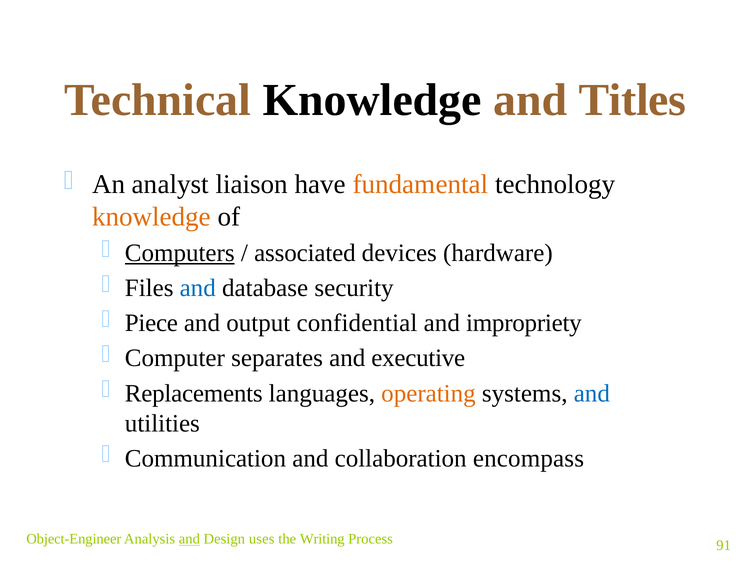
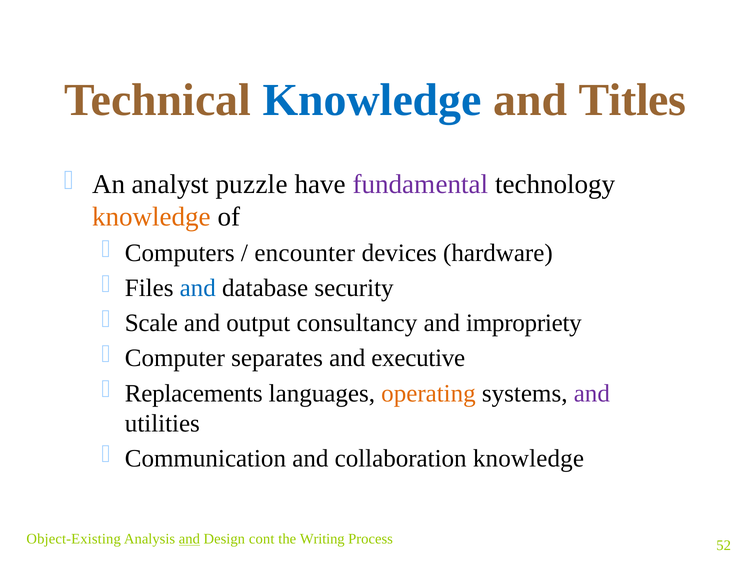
Knowledge colour: black -> blue (372, 100)
liaison: liaison -> puzzle (252, 185)
fundamental colour: orange -> purple (420, 185)
Computers underline: present -> none (180, 253)
associated: associated -> encounter (305, 253)
Piece: Piece -> Scale (151, 323)
confidential: confidential -> consultancy (357, 323)
and colour: blue -> purple (592, 393)
collaboration encompass: encompass -> knowledge (528, 459)
Object-Engineer: Object-Engineer -> Object-Existing (74, 539)
uses: uses -> cont (262, 539)
91: 91 -> 52 (724, 546)
